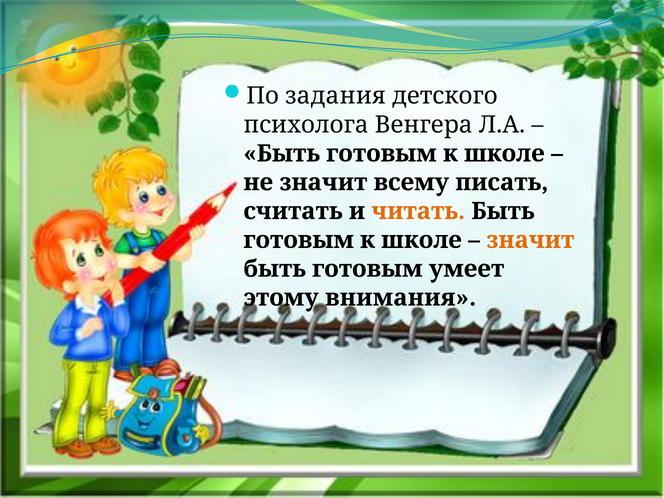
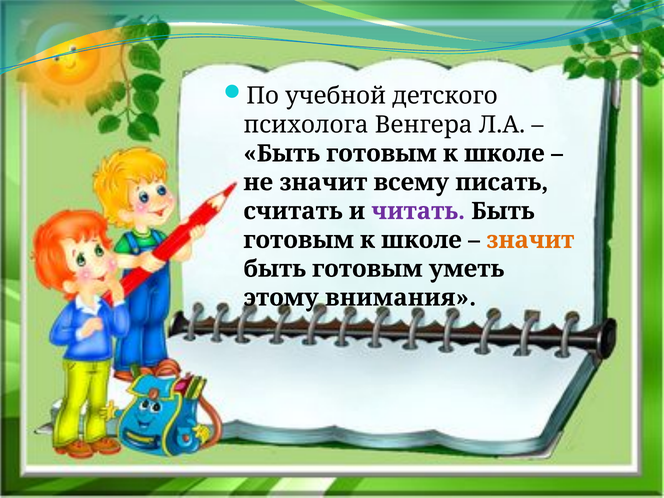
задания: задания -> учебной (336, 96)
читать colour: orange -> purple (418, 211)
умеет: умеет -> уметь (467, 269)
